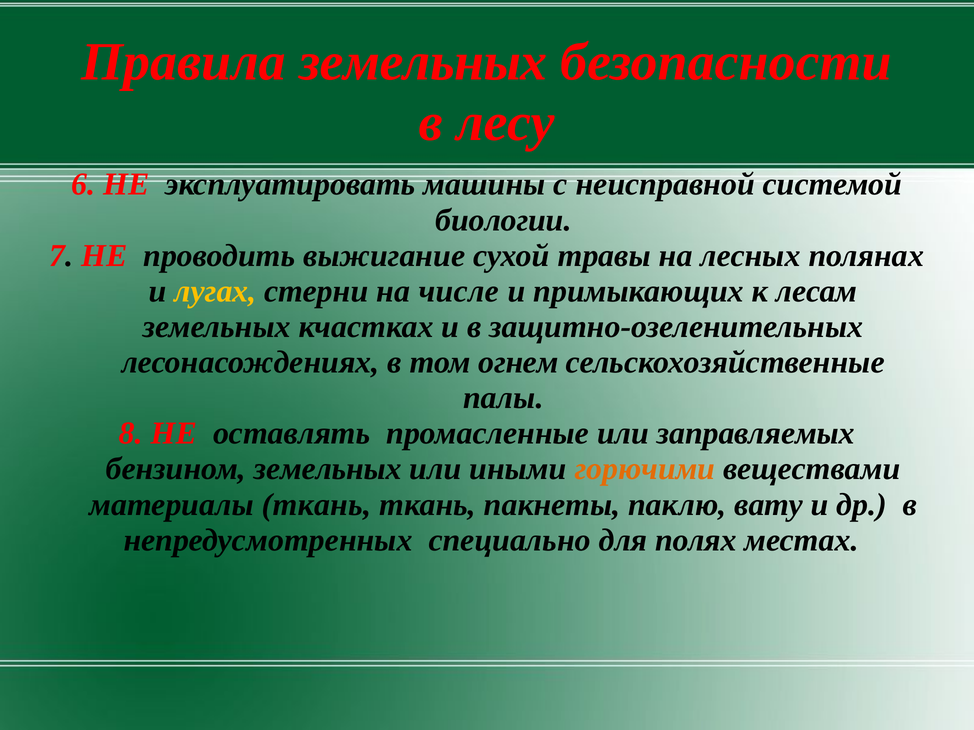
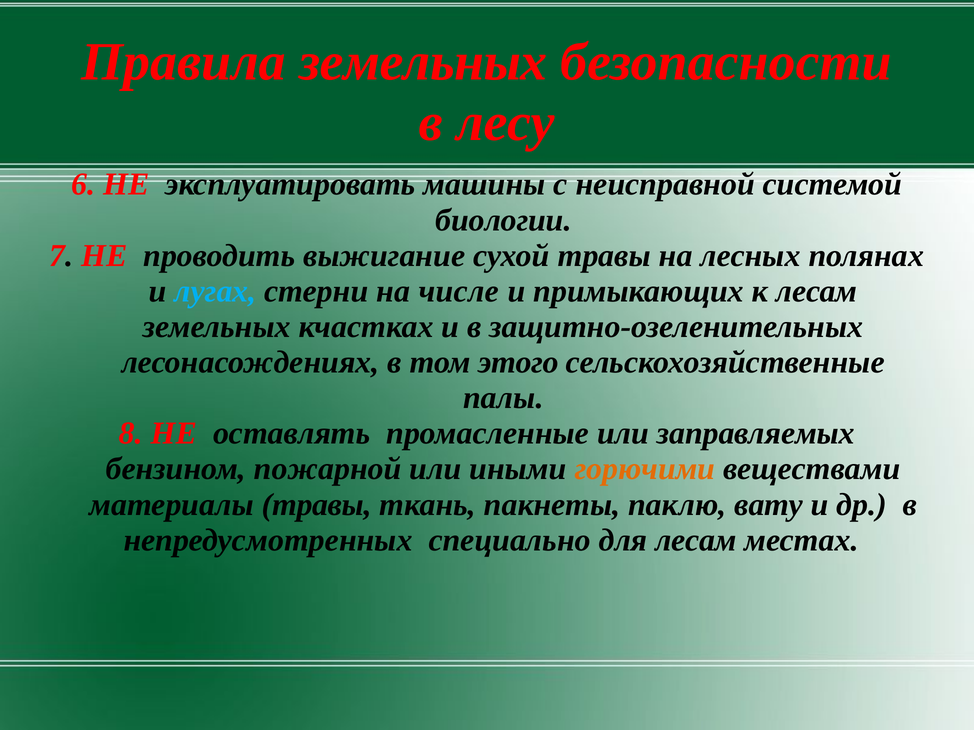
лугах colour: yellow -> light blue (215, 291)
огнем: огнем -> этого (519, 362)
бензином земельных: земельных -> пожарной (328, 469)
материалы ткань: ткань -> травы (317, 505)
для полях: полях -> лесам (696, 540)
